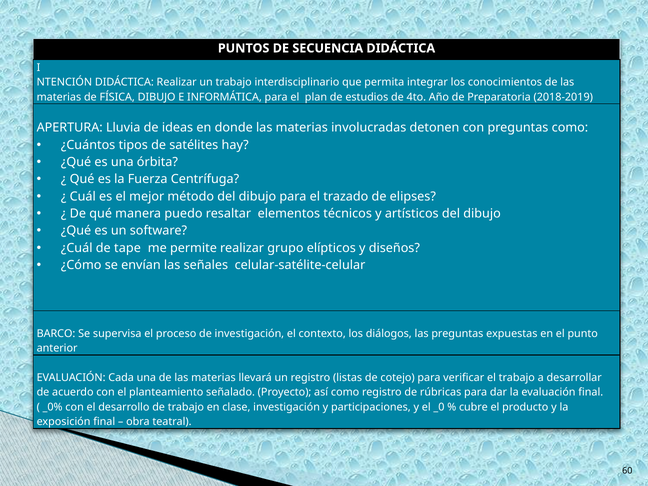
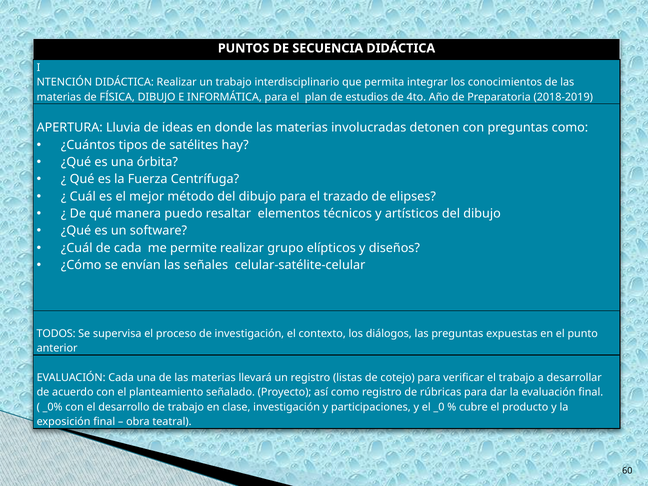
de tape: tape -> cada (128, 248)
BARCO: BARCO -> TODOS (56, 333)
